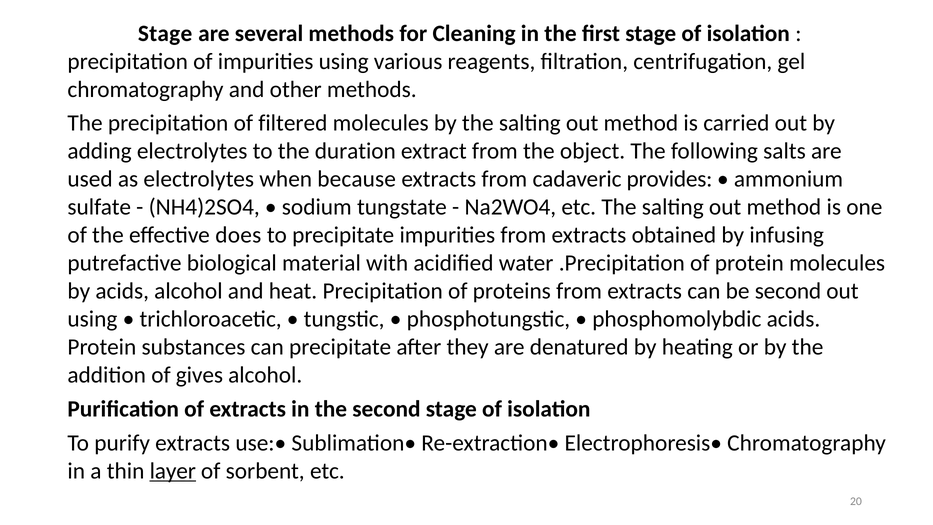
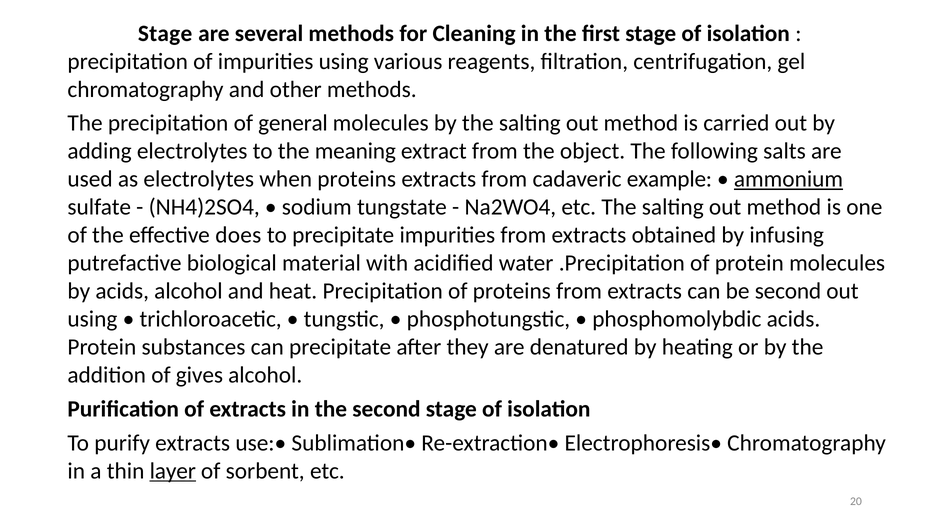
filtered: filtered -> general (293, 123)
duration: duration -> meaning (355, 151)
when because: because -> proteins (357, 179)
provides: provides -> example (669, 179)
ammonium underline: none -> present (789, 179)
